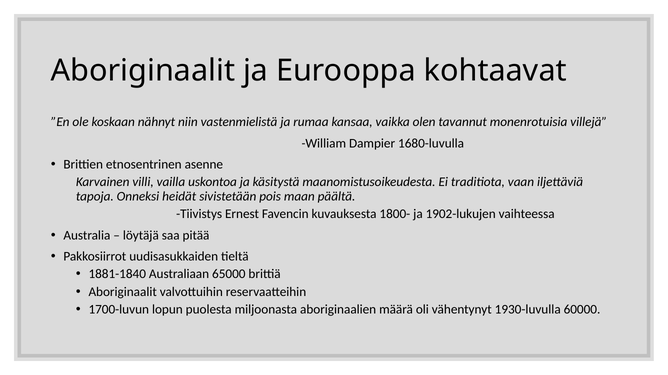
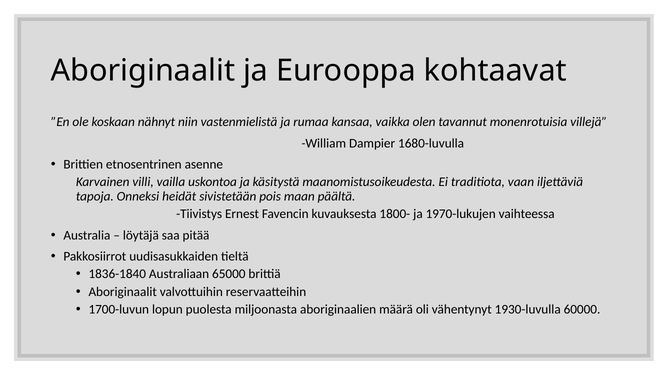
1902-lukujen: 1902-lukujen -> 1970-lukujen (461, 214)
1881-1840: 1881-1840 -> 1836-1840 (117, 275)
